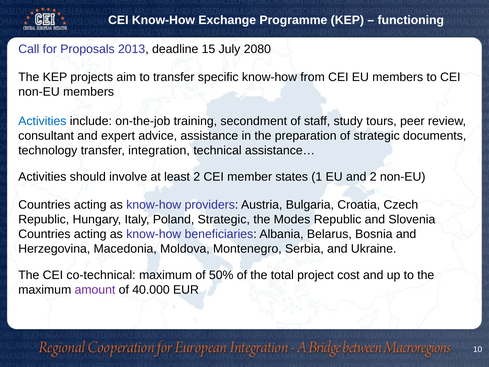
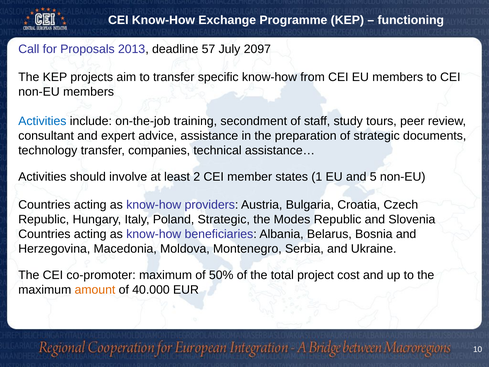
15: 15 -> 57 (208, 49)
2080: 2080 -> 2097 (257, 49)
integration: integration -> companies (159, 151)
and 2: 2 -> 5 (373, 177)
co-technical: co-technical -> co-promoter (101, 275)
amount colour: purple -> orange (95, 290)
